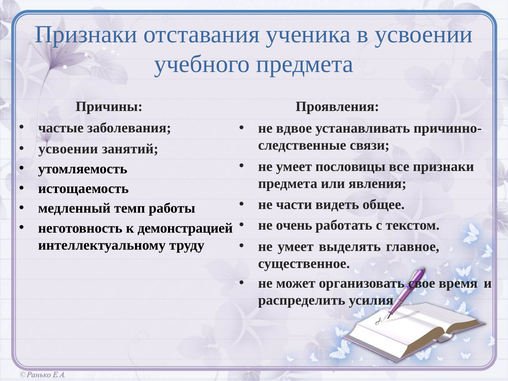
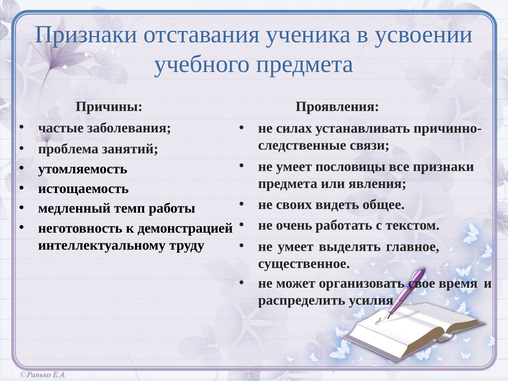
вдвое: вдвое -> силах (294, 128)
усвоении: усвоении -> проблема (68, 149)
части: части -> своих (294, 205)
